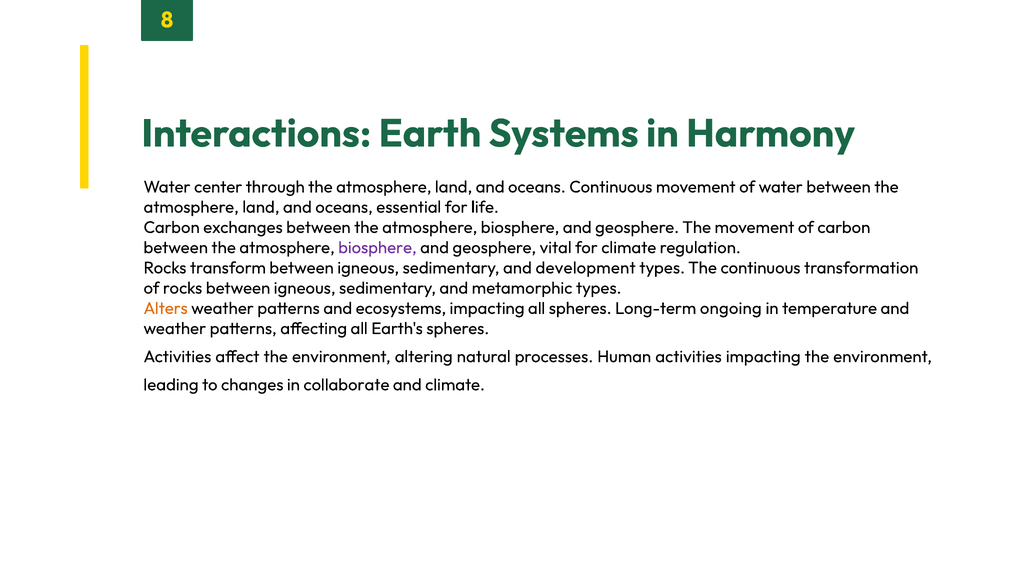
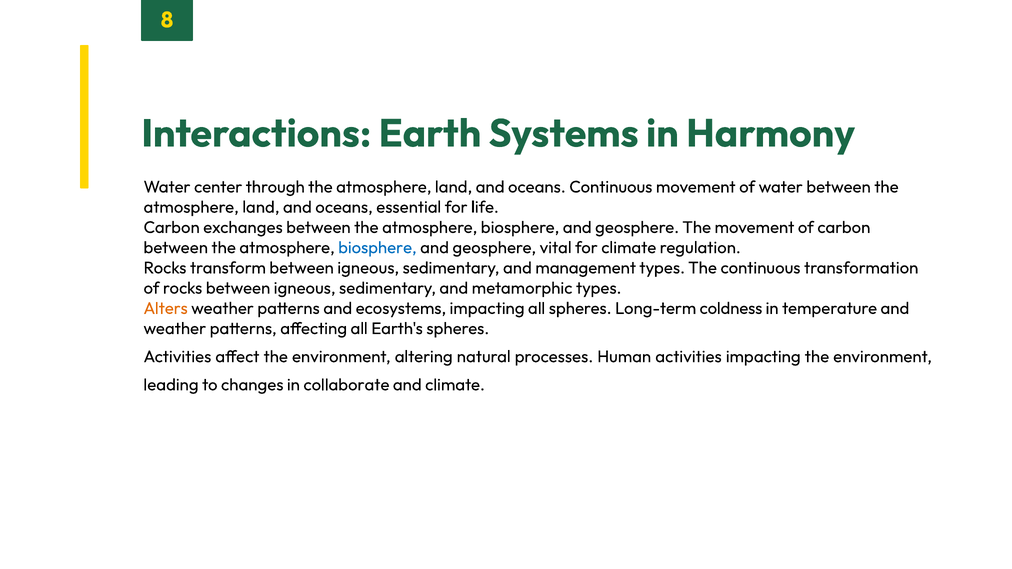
biosphere colour: purple -> blue (377, 248)
development: development -> management (586, 268)
ongoing: ongoing -> coldness (731, 308)
